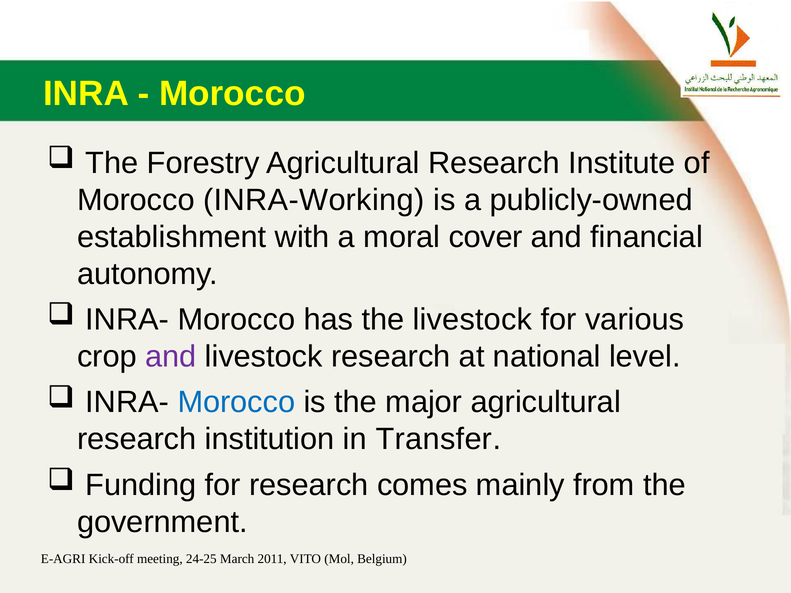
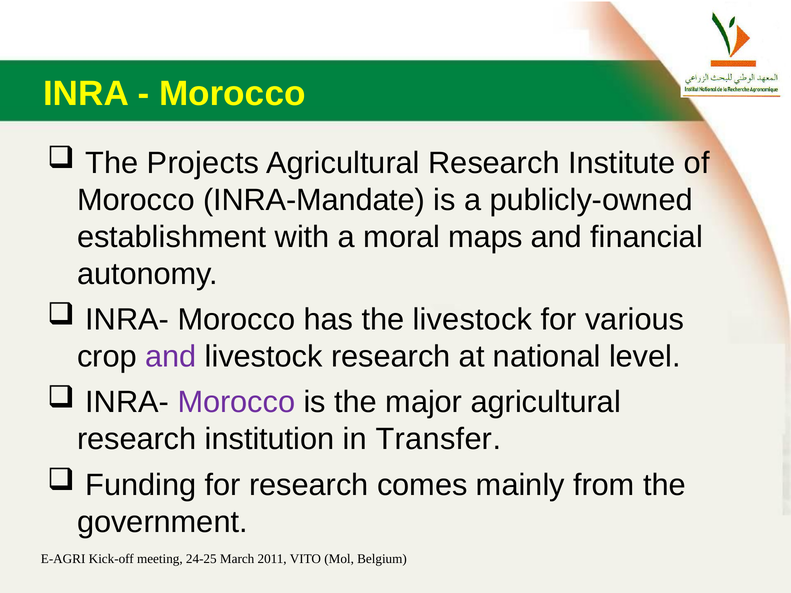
Forestry: Forestry -> Projects (203, 163)
INRA-Working: INRA-Working -> INRA-Mandate (314, 200)
cover: cover -> maps (486, 237)
Morocco colour: blue -> purple (236, 403)
